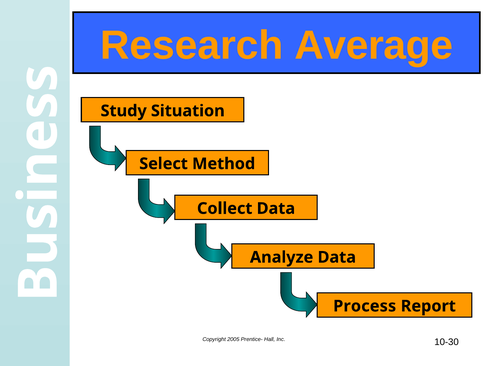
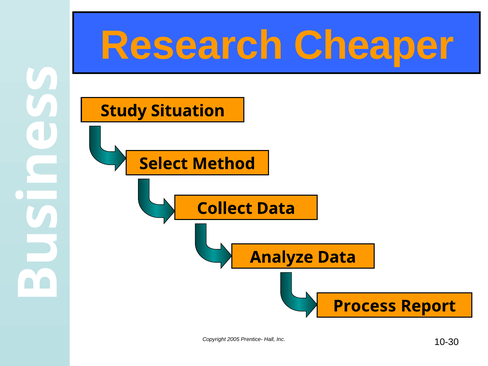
Average: Average -> Cheaper (374, 46)
